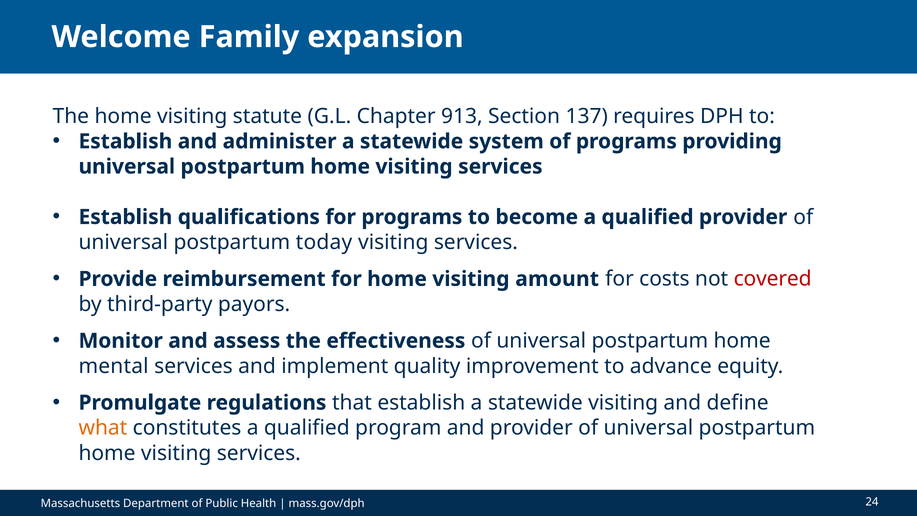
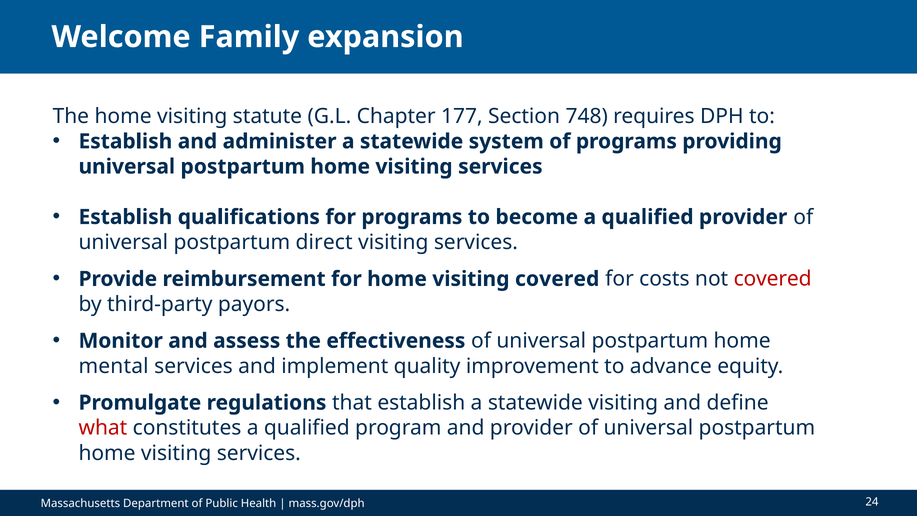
913: 913 -> 177 (462, 116)
137: 137 -> 748 (587, 116)
today: today -> direct (324, 242)
visiting amount: amount -> covered (557, 279)
what colour: orange -> red (103, 428)
